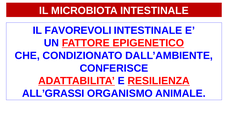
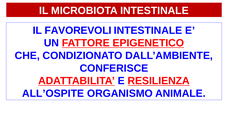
ALL’GRASSI: ALL’GRASSI -> ALL’OSPITE (53, 93)
